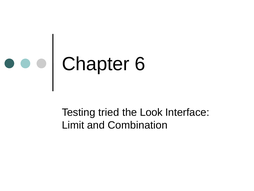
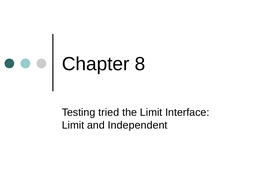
6: 6 -> 8 (140, 64)
the Look: Look -> Limit (151, 112)
Combination: Combination -> Independent (138, 125)
